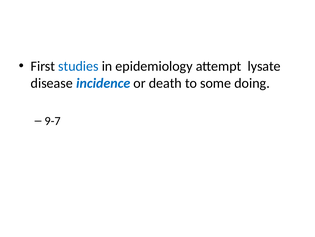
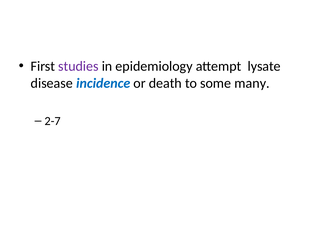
studies colour: blue -> purple (78, 66)
doing: doing -> many (252, 83)
9-7: 9-7 -> 2-7 (53, 121)
